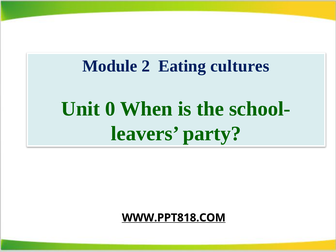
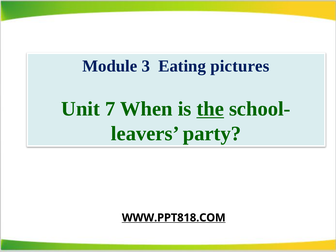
2: 2 -> 3 (146, 66)
cultures: cultures -> pictures (240, 66)
0: 0 -> 7 (110, 109)
the underline: none -> present (210, 109)
